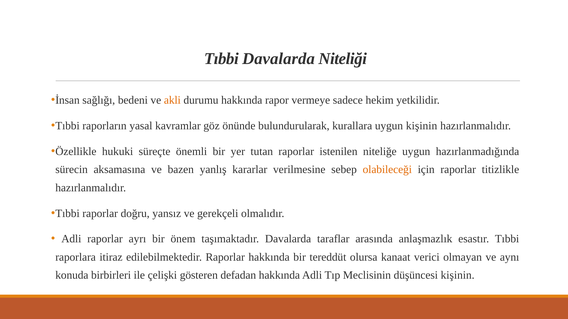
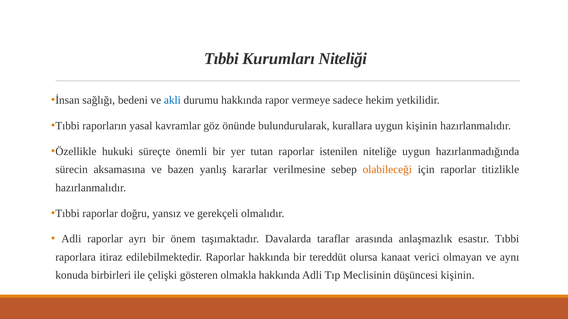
Tıbbi Davalarda: Davalarda -> Kurumları (279, 59)
akli colour: orange -> blue (172, 100)
defadan: defadan -> olmakla (238, 276)
